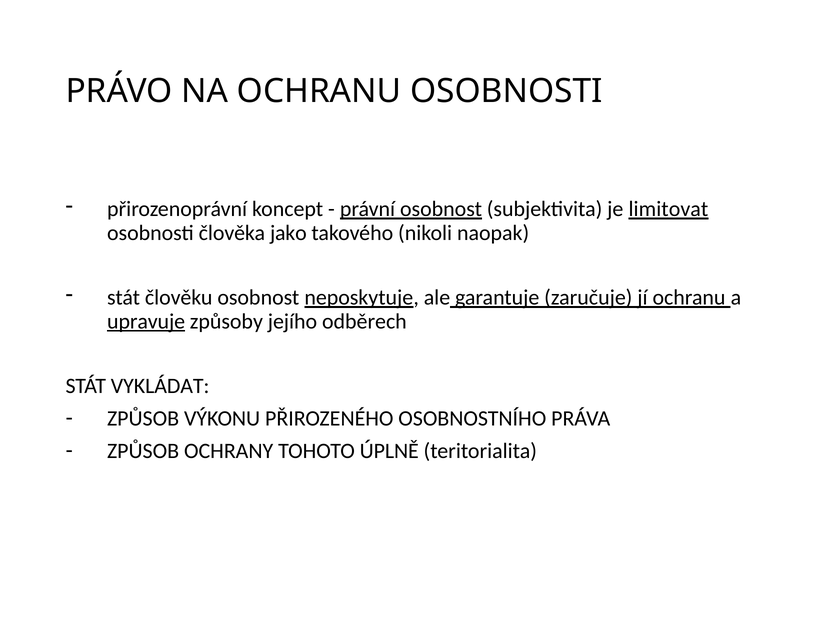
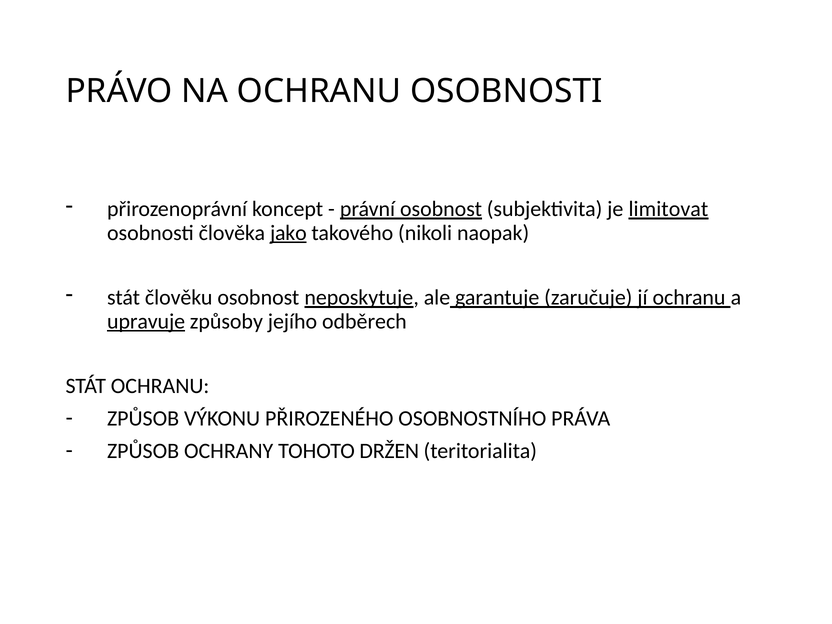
jako underline: none -> present (288, 233)
STÁT VYKLÁDAT: VYKLÁDAT -> OCHRANU (160, 386)
ÚPLNĚ: ÚPLNĚ -> DRŽEN (389, 451)
